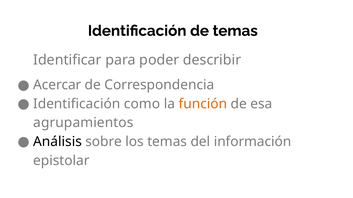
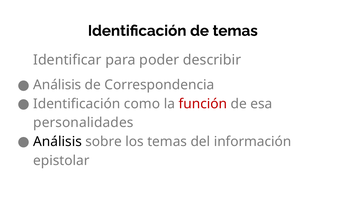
Acercar: Acercar -> Análisis (57, 85)
función colour: orange -> red (203, 104)
agrupamientos: agrupamientos -> personalidades (83, 123)
